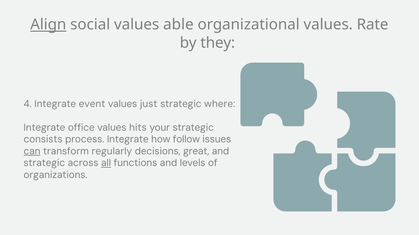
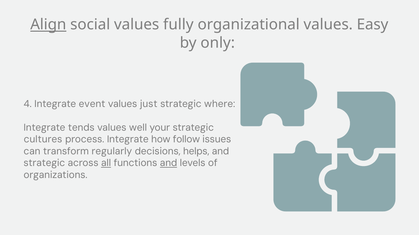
able: able -> fully (178, 25)
Rate: Rate -> Easy (373, 25)
they: they -> only (218, 43)
office: office -> tends (81, 128)
hits: hits -> well (138, 128)
consists: consists -> cultures (43, 140)
can underline: present -> none (32, 152)
great: great -> helps (196, 152)
and underline: none -> present (169, 163)
